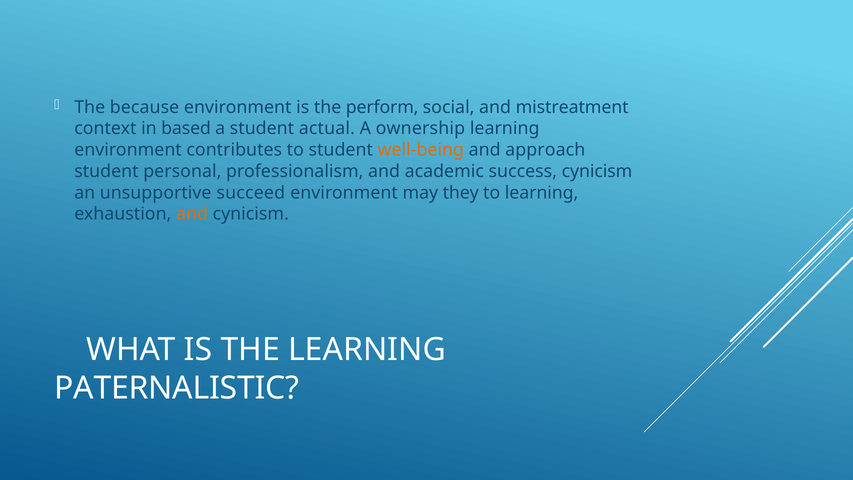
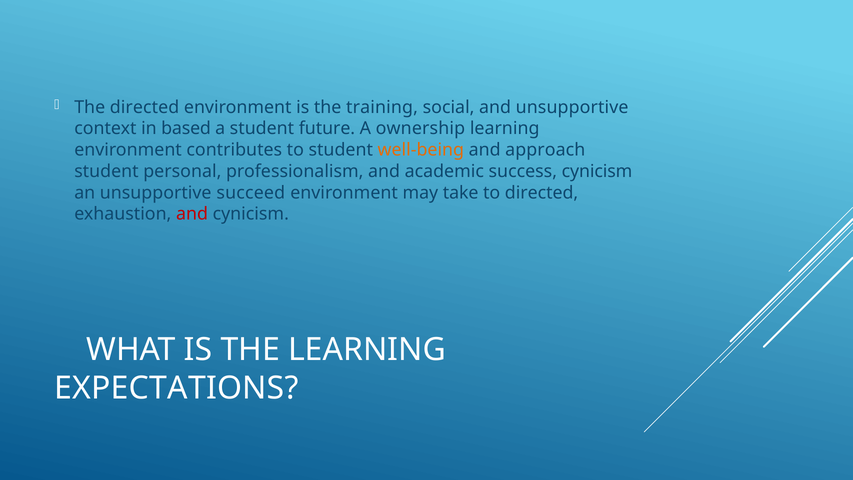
The because: because -> directed (145, 107)
perform: perform -> training (382, 107)
and mistreatment: mistreatment -> unsupportive (572, 107)
actual: actual -> future (327, 129)
they: they -> take (461, 193)
to learning: learning -> directed (542, 193)
and colour: orange -> red (192, 214)
PATERNALISTIC: PATERNALISTIC -> EXPECTATIONS (176, 388)
